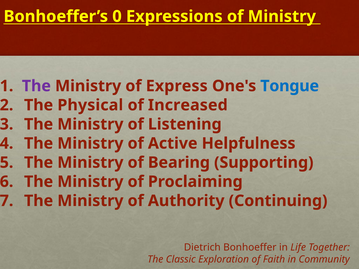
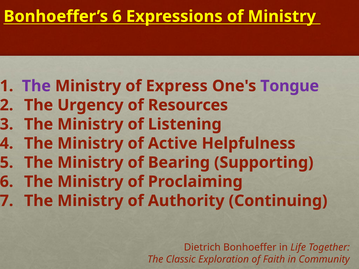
Bonhoeffer’s 0: 0 -> 6 (117, 16)
Tongue colour: blue -> purple (290, 86)
Physical: Physical -> Urgency (90, 105)
Increased: Increased -> Resources (188, 105)
